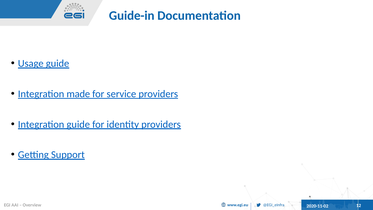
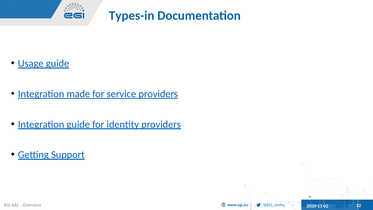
Guide-in: Guide-in -> Types-in (132, 16)
